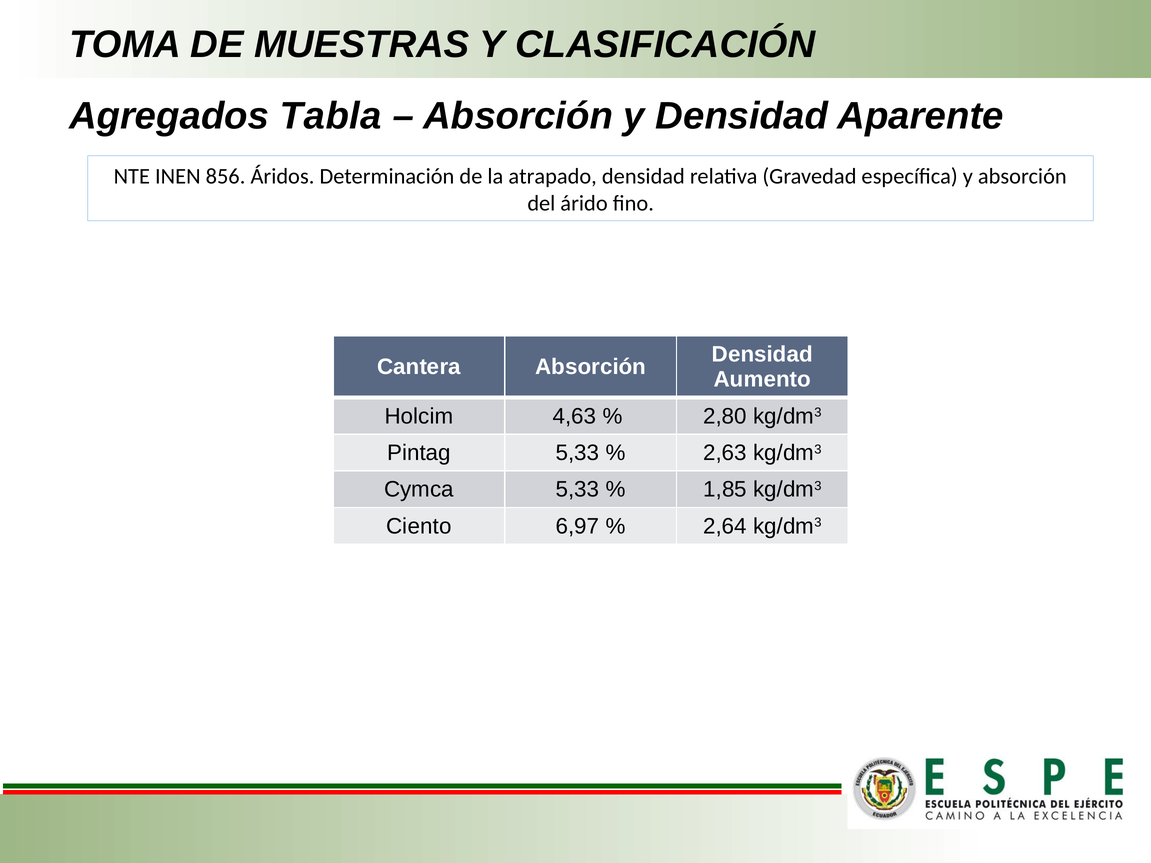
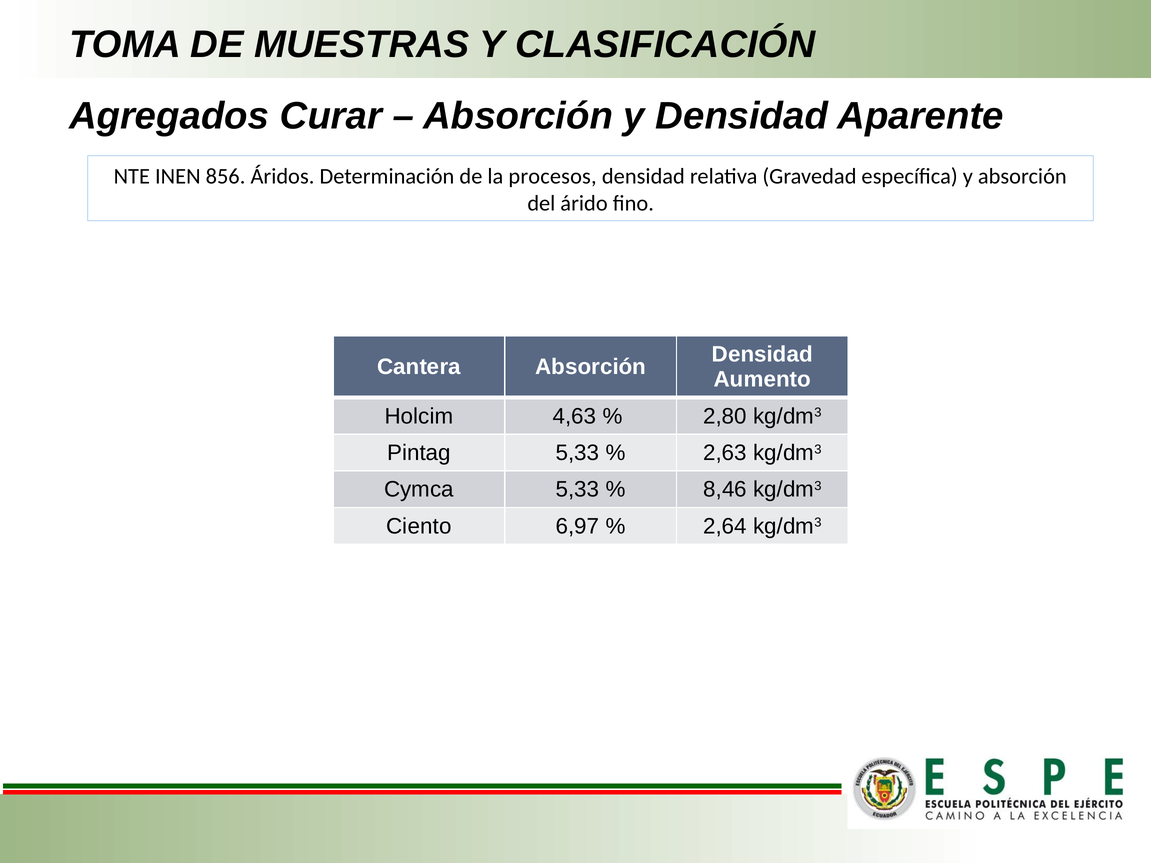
Tabla: Tabla -> Curar (331, 116)
atrapado: atrapado -> procesos (553, 176)
1,85: 1,85 -> 8,46 (725, 490)
